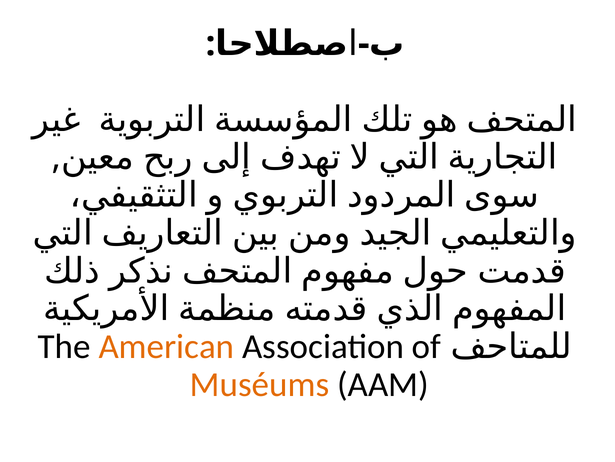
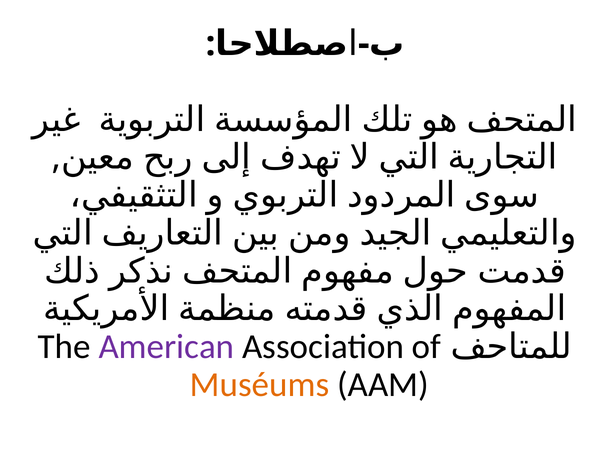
American colour: orange -> purple (166, 346)
